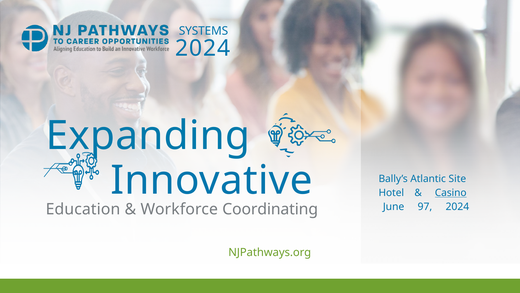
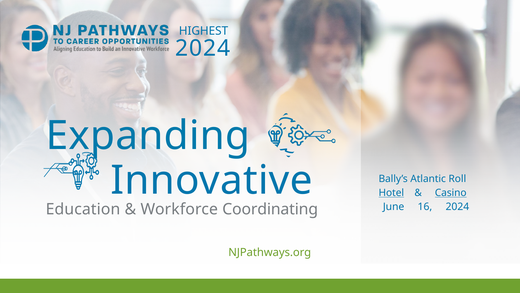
SYSTEMS: SYSTEMS -> HIGHEST (203, 31)
Site: Site -> Roll (457, 179)
Hotel underline: none -> present (391, 192)
97: 97 -> 16 (425, 207)
